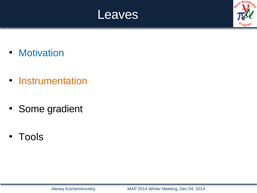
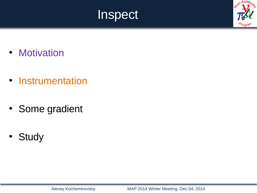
Leaves: Leaves -> Inspect (118, 15)
Motivation colour: blue -> purple (41, 53)
Tools: Tools -> Study (31, 137)
